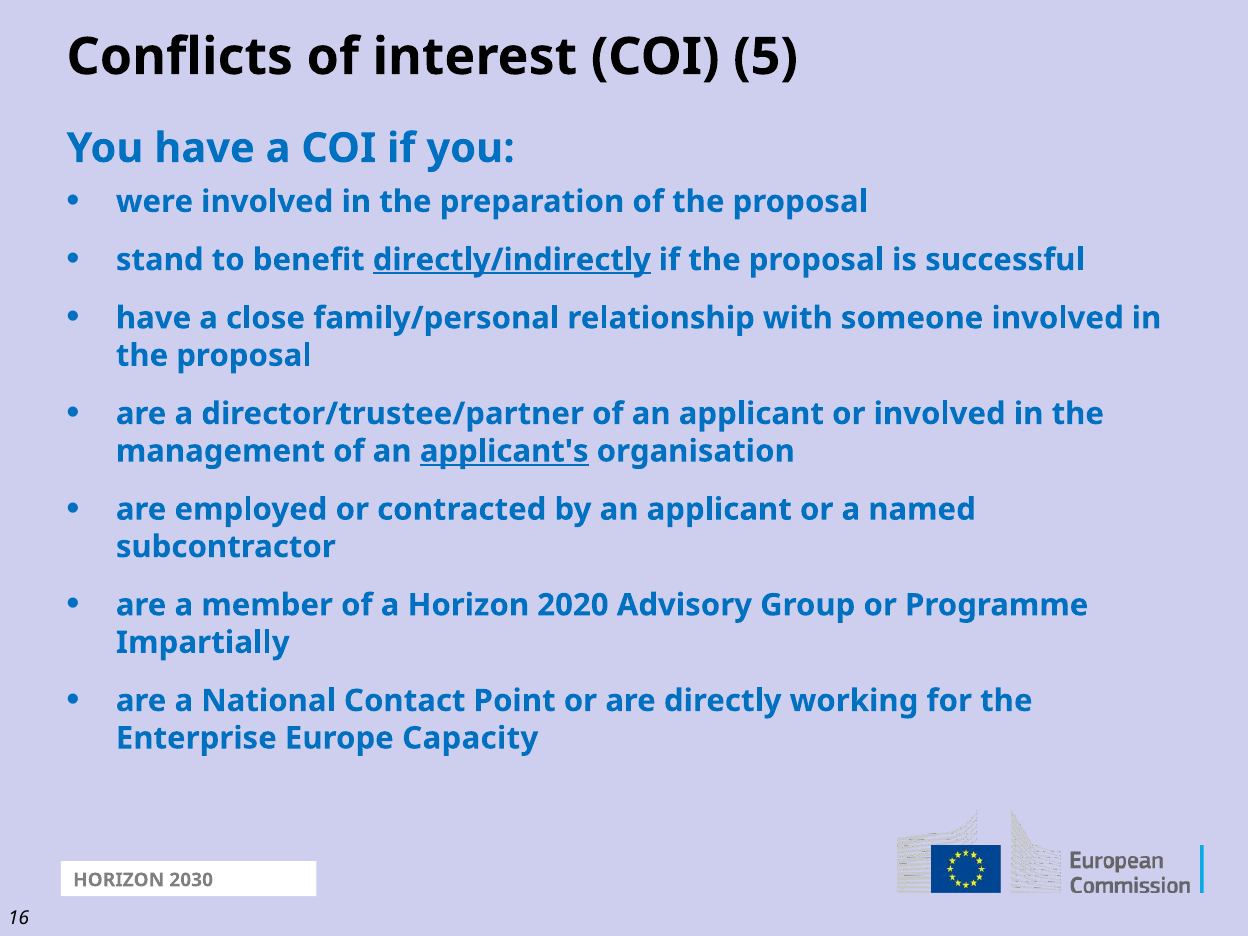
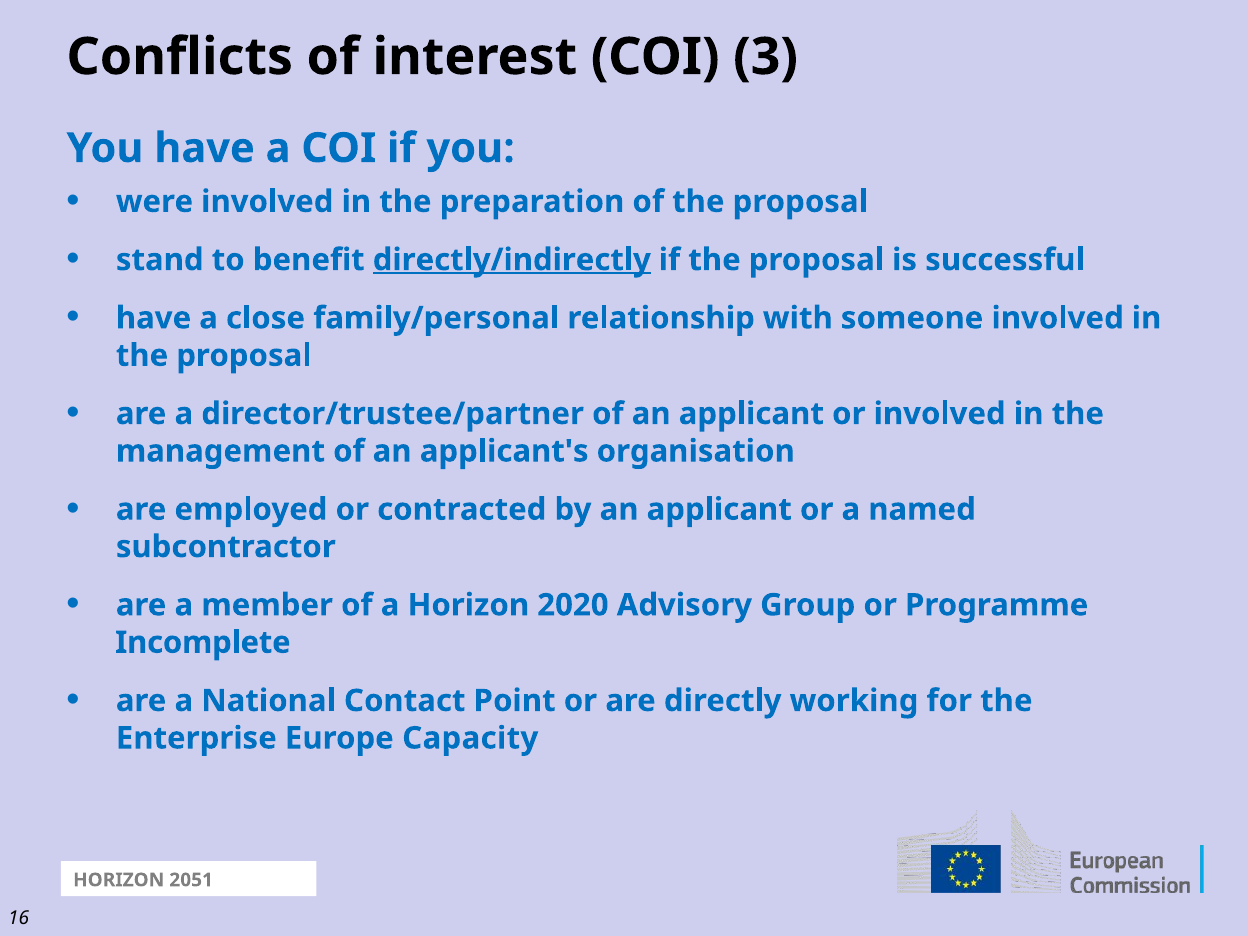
5: 5 -> 3 (766, 57)
applicant's underline: present -> none (504, 451)
Impartially: Impartially -> Incomplete (203, 643)
2030: 2030 -> 2051 (191, 880)
